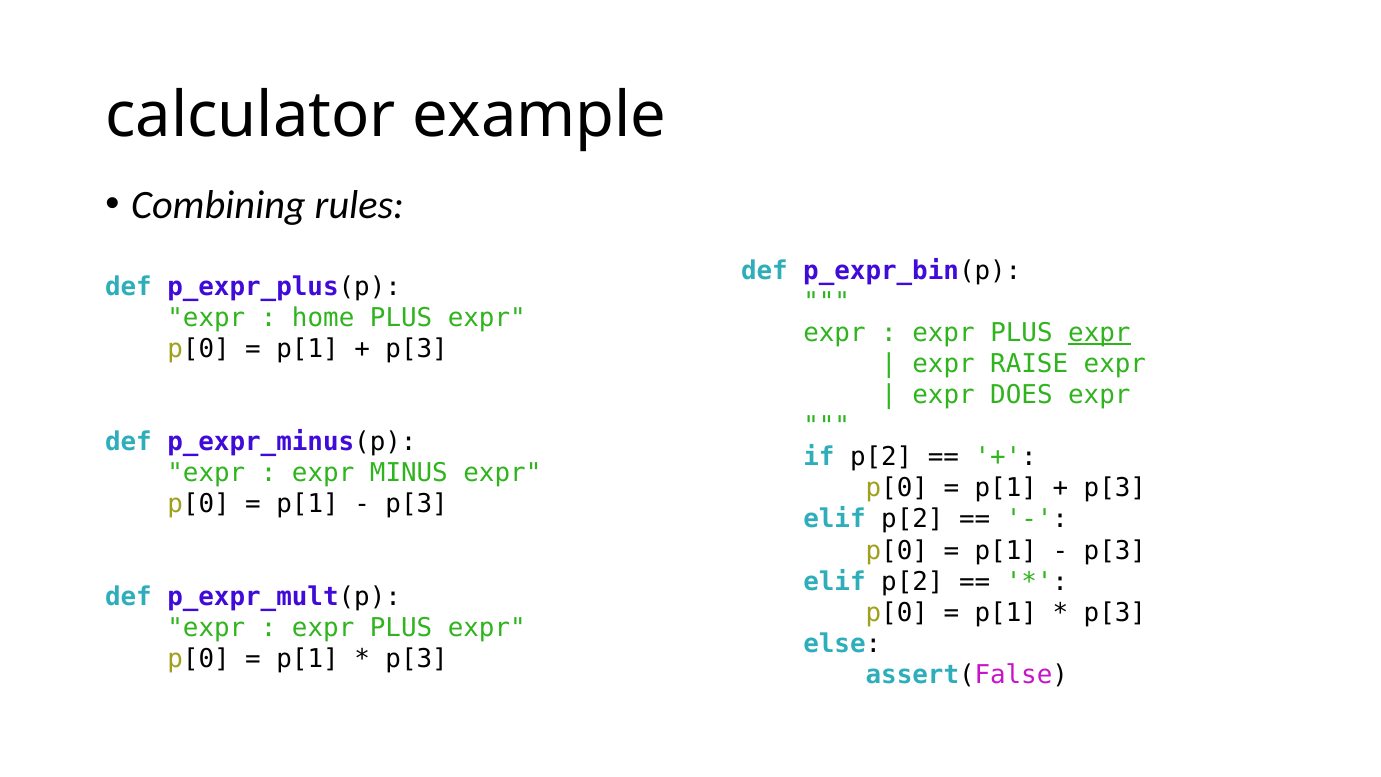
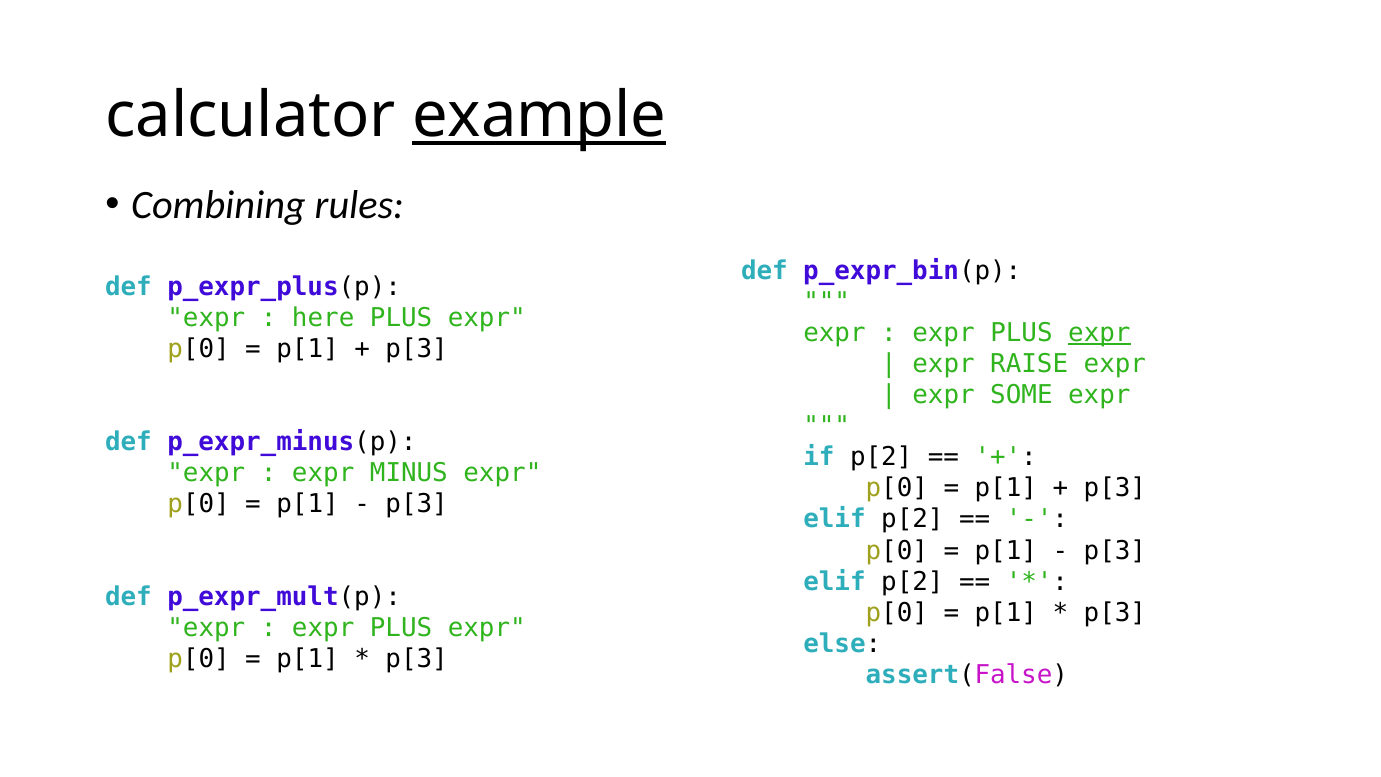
example underline: none -> present (539, 116)
home: home -> here (323, 317)
DOES: DOES -> SOME (1021, 395)
